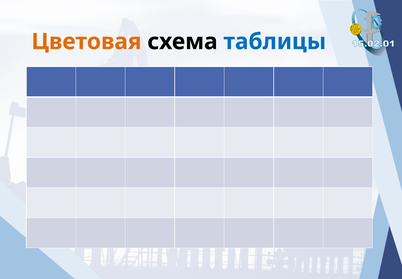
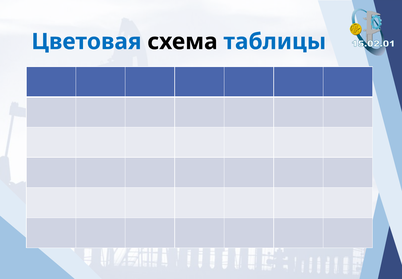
Цветовая colour: orange -> blue (86, 42)
